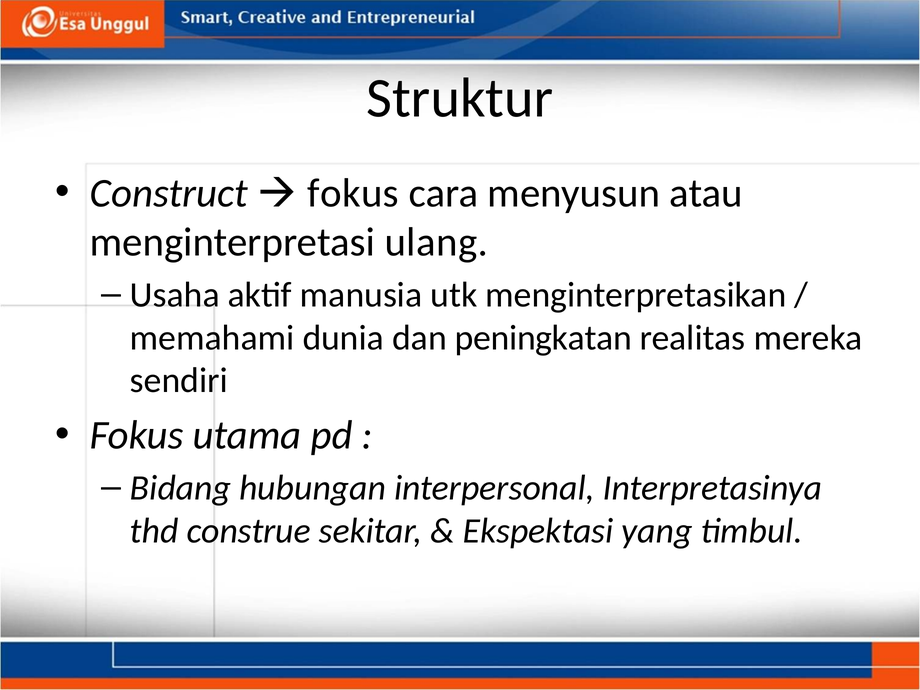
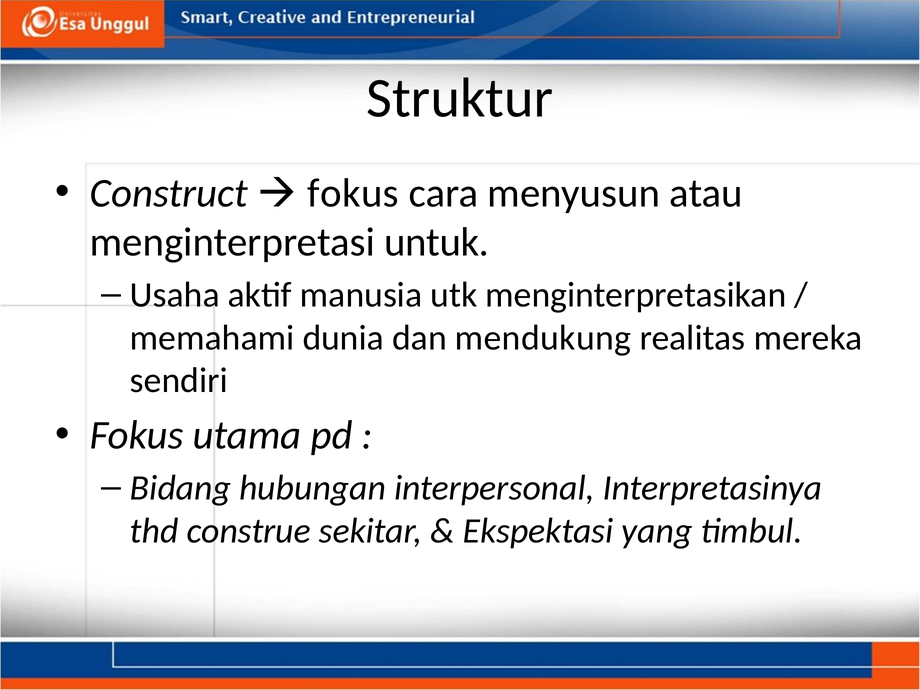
ulang: ulang -> untuk (437, 242)
peningkatan: peningkatan -> mendukung (543, 338)
